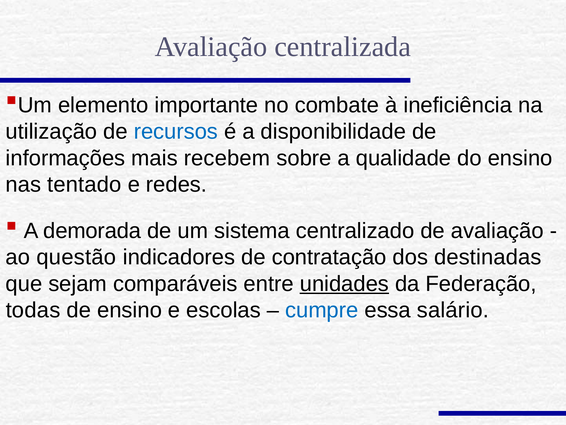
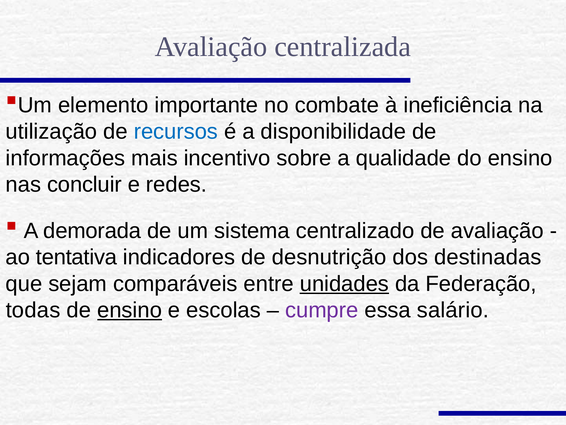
recebem: recebem -> incentivo (227, 158)
tentado: tentado -> concluir (84, 184)
questão: questão -> tentativa (77, 257)
contratação: contratação -> desnutrição (329, 257)
ensino underline: none -> present (130, 310)
cumpre colour: blue -> purple (322, 310)
